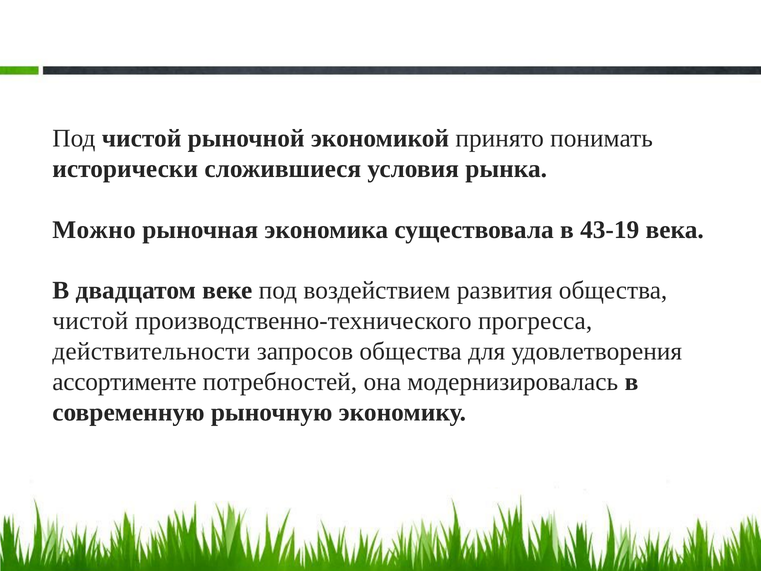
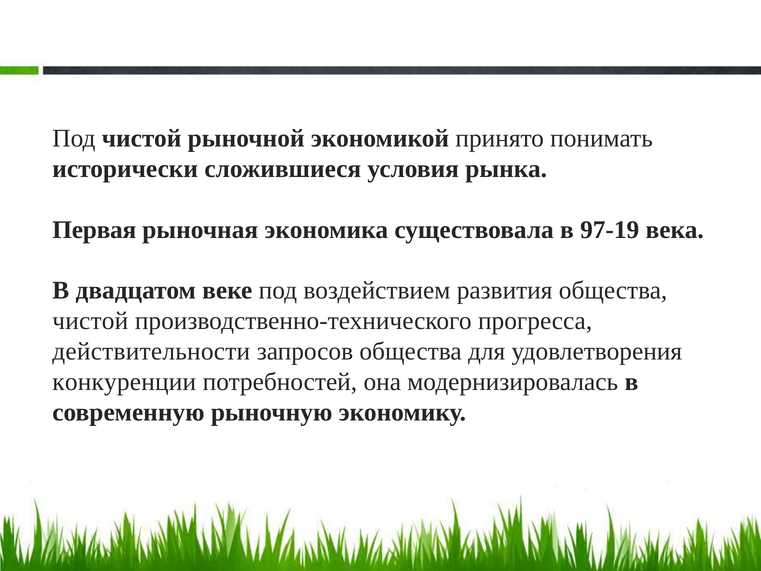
Можно: Можно -> Первая (94, 230)
43-19: 43-19 -> 97-19 (610, 230)
ассортименте: ассортименте -> конкуренции (124, 382)
